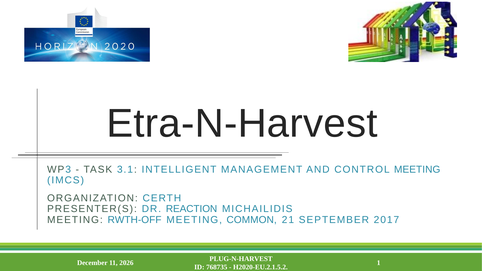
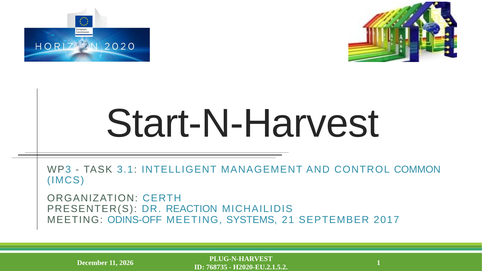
Etra-N-Harvest: Etra-N-Harvest -> Start-N-Harvest (242, 124)
CONTROL MEETING: MEETING -> COMMON (417, 170)
RWTH-OFF: RWTH-OFF -> ODINS-OFF (135, 220)
COMMON: COMMON -> SYSTEMS (252, 220)
